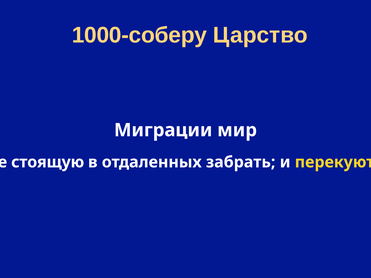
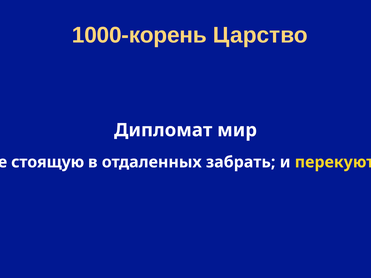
1000-соберу: 1000-соберу -> 1000-корень (139, 35)
Миграции: Миграции -> Дипломат (163, 130)
